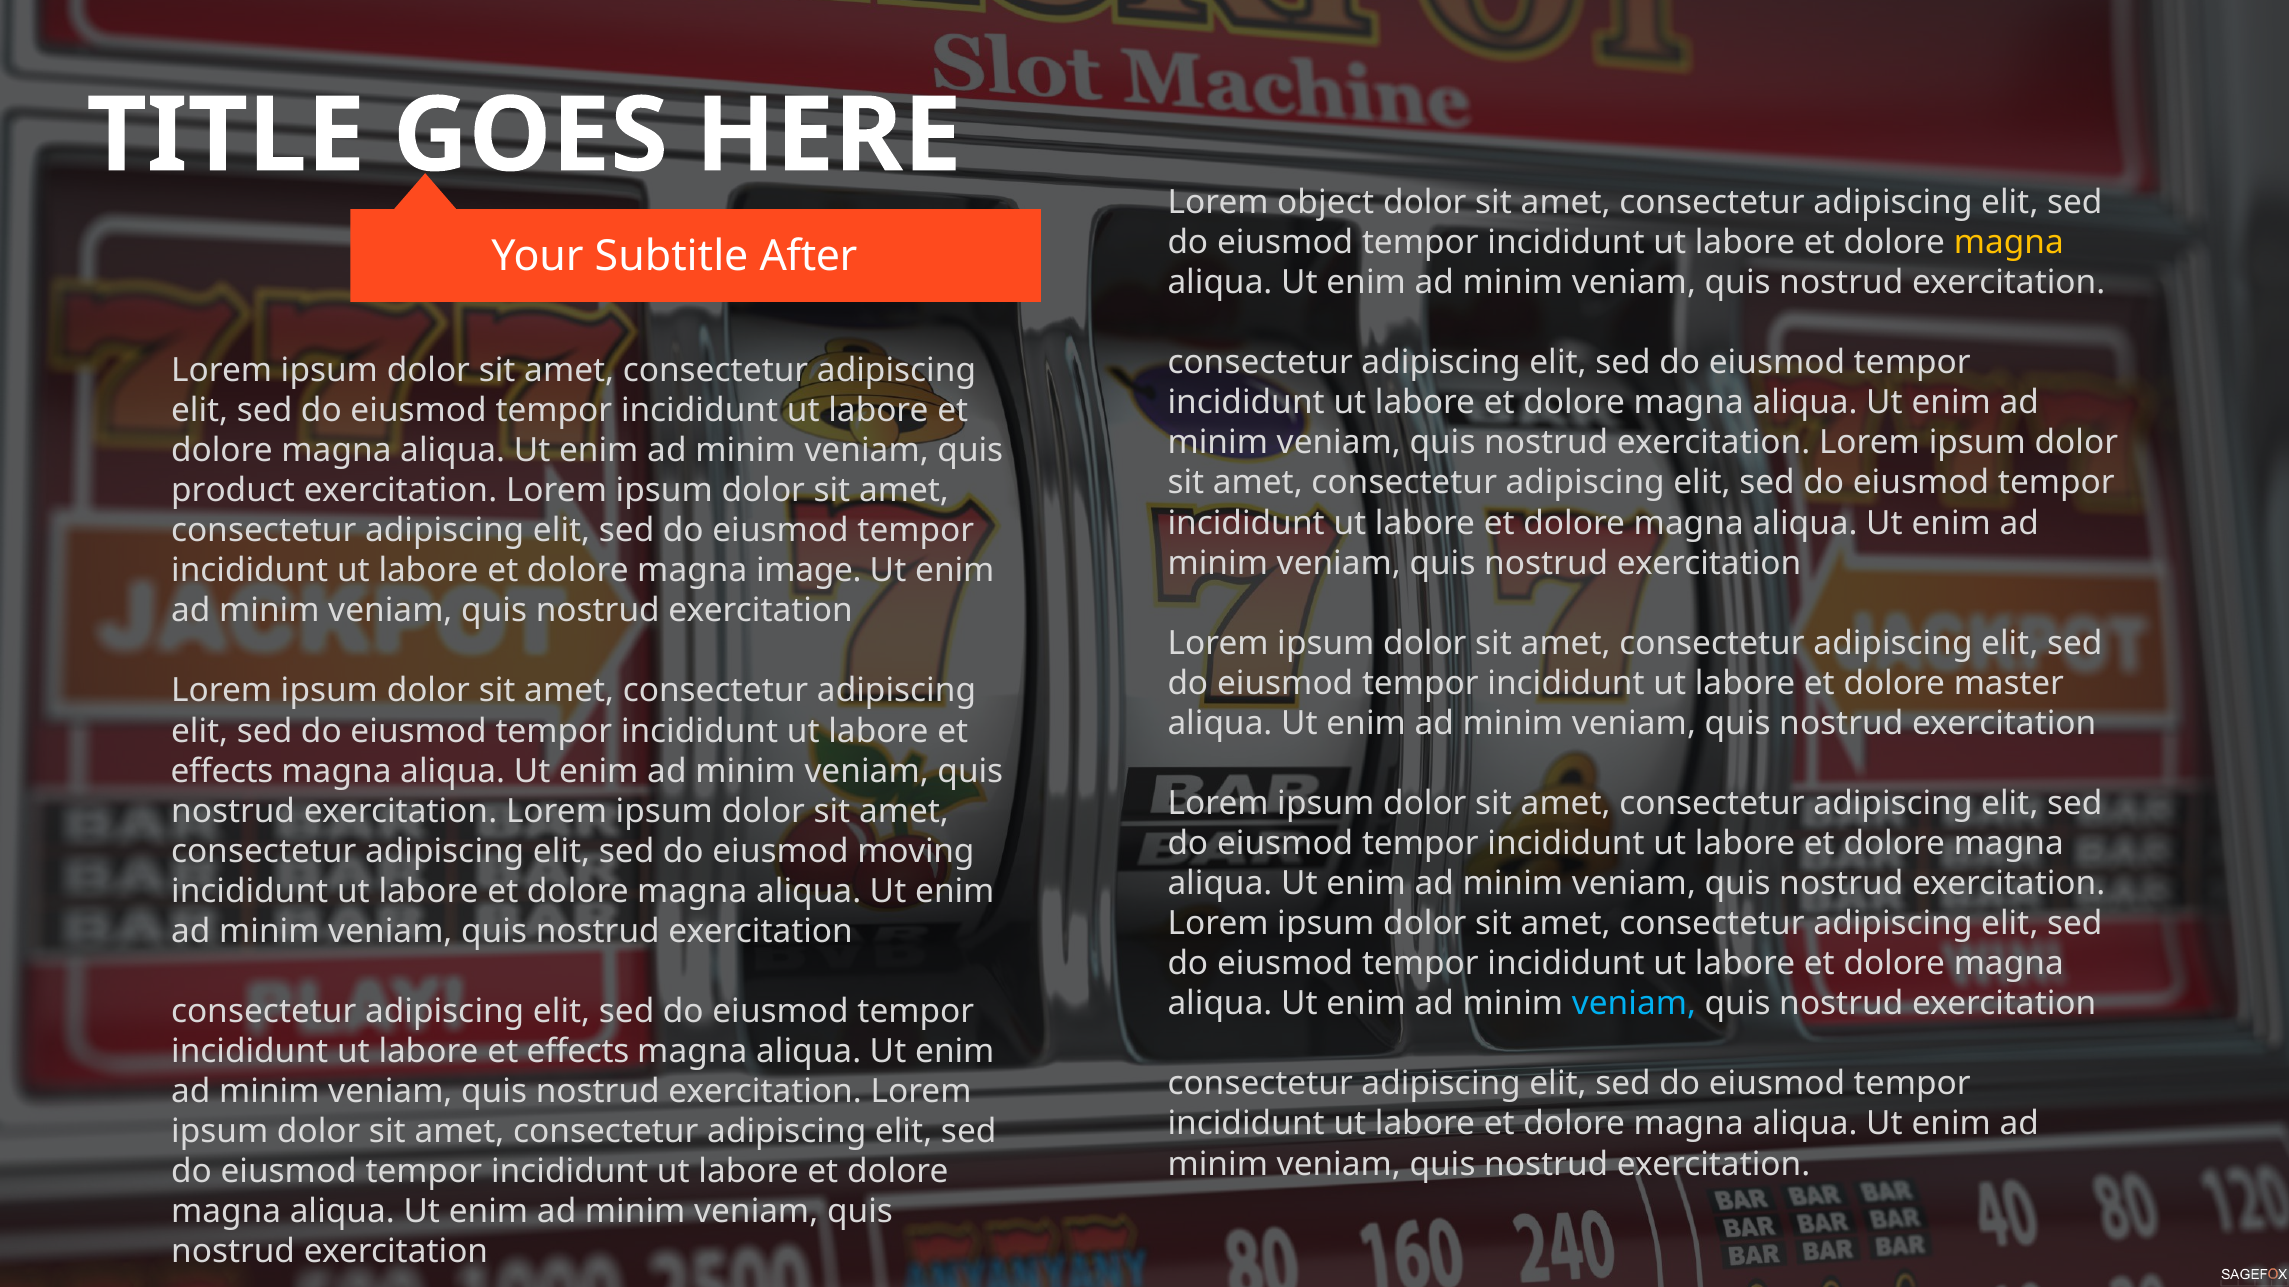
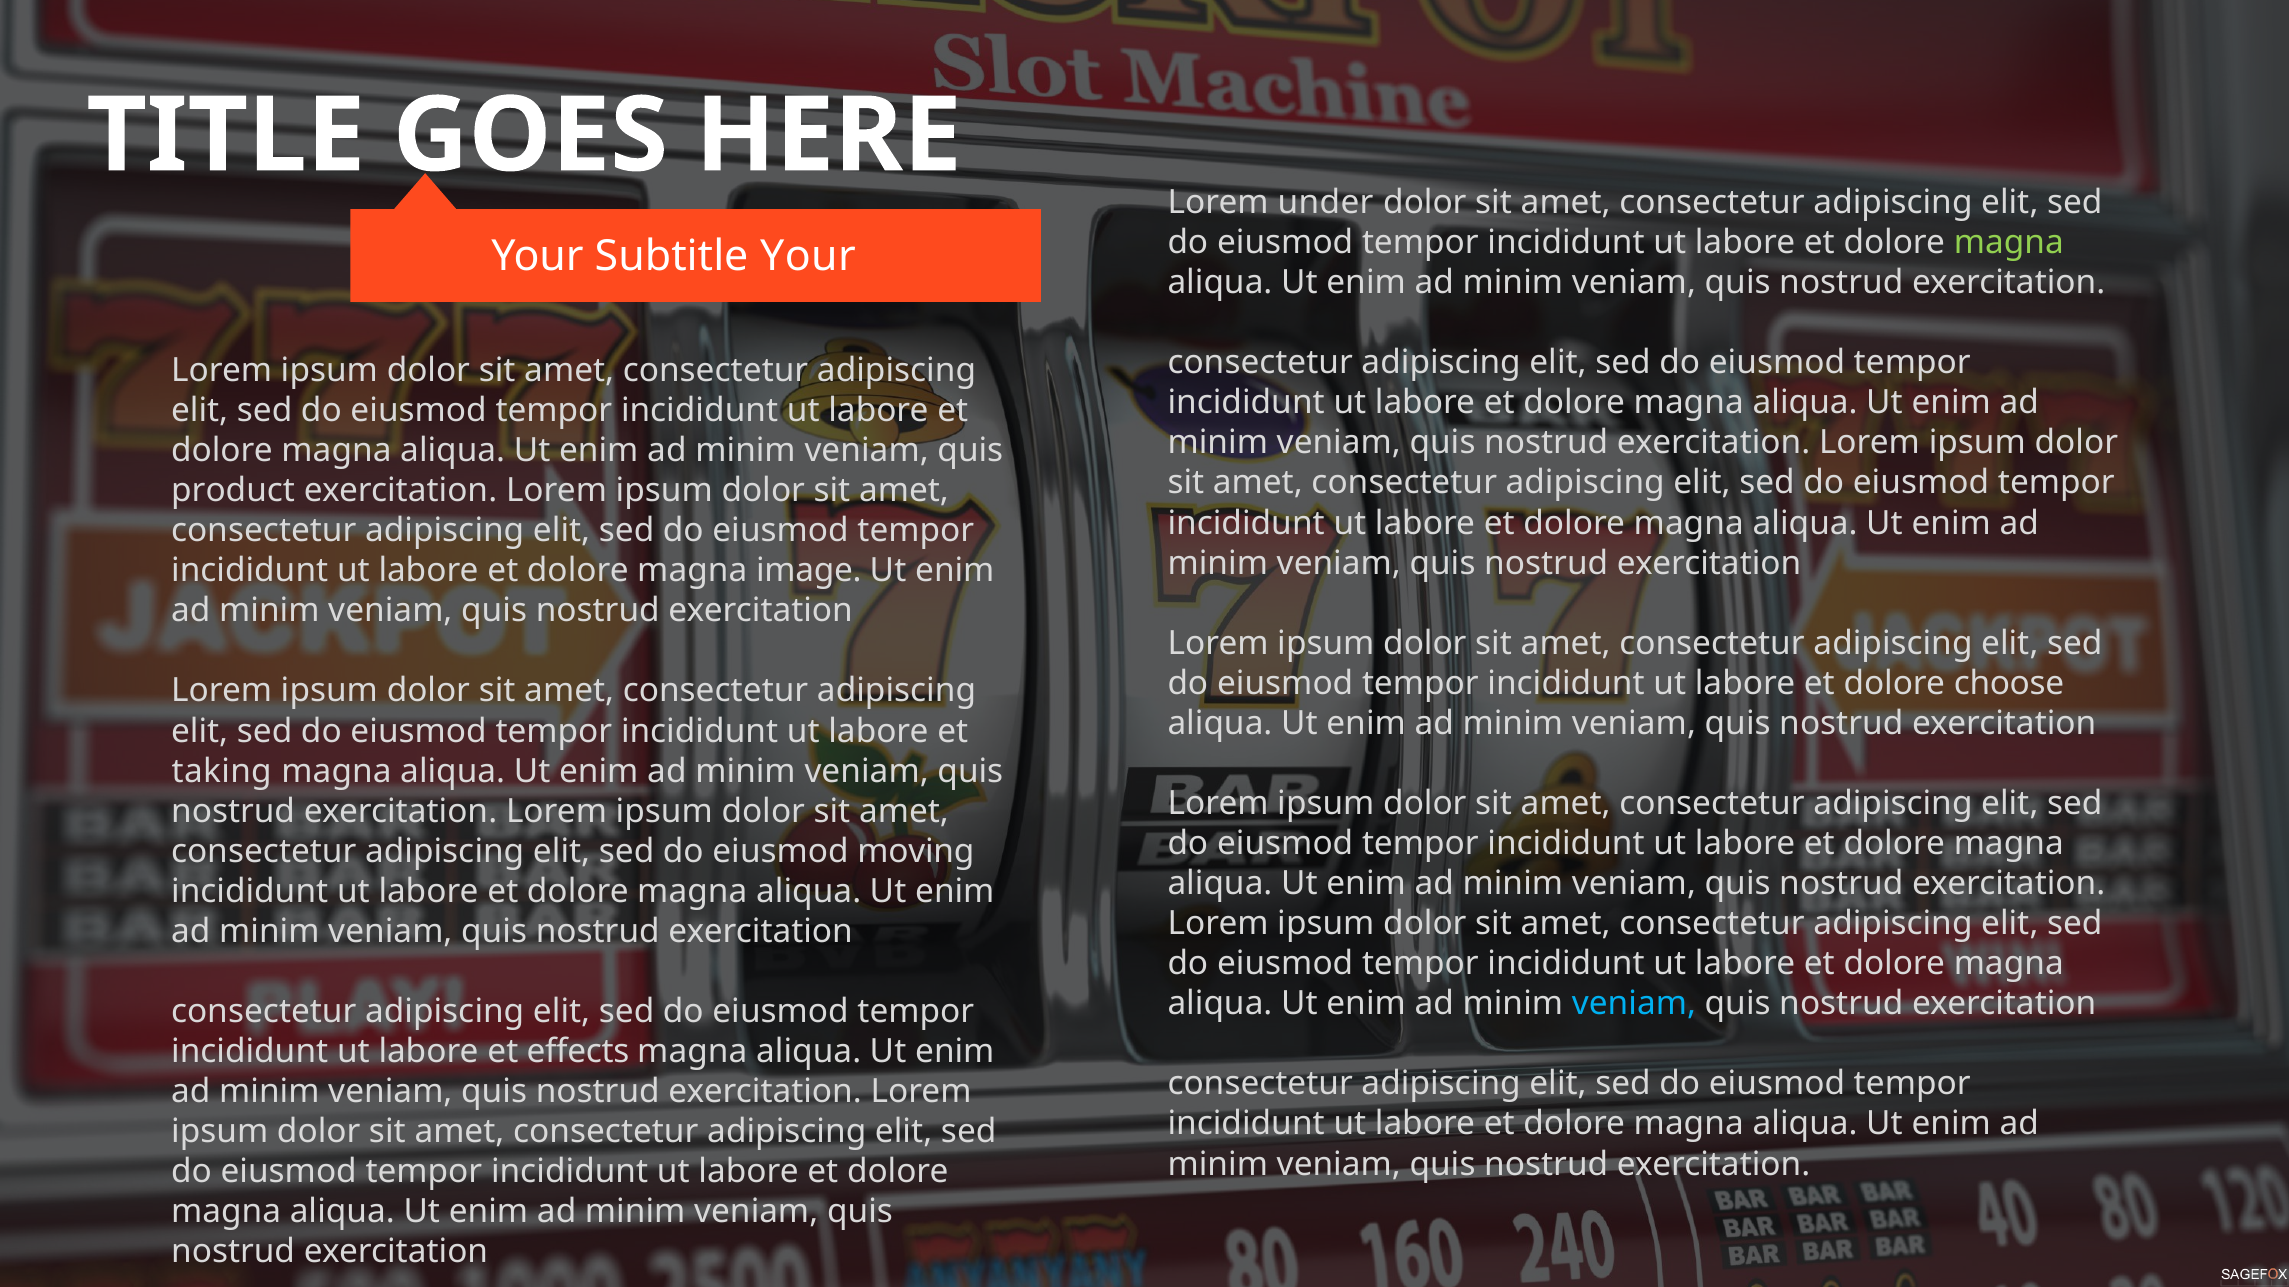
object: object -> under (1326, 203)
magna colour: yellow -> light green (2009, 243)
Subtitle After: After -> Your (808, 256)
master: master -> choose (2009, 684)
effects: effects -> taking (222, 771)
